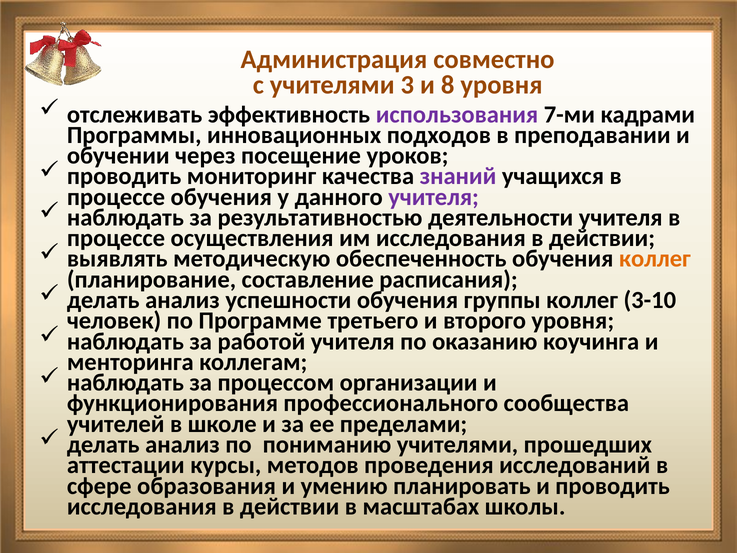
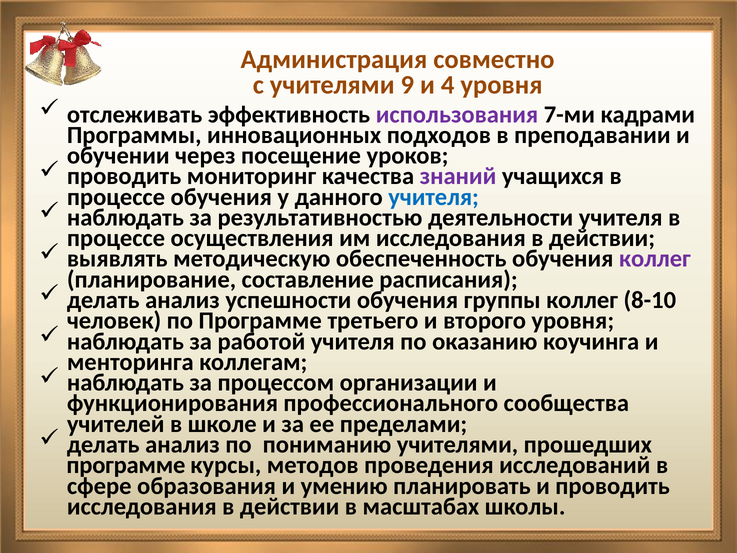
3: 3 -> 9 (407, 85)
8: 8 -> 4 (448, 85)
учителя colour: purple -> blue (434, 197)
коллег colour: orange -> purple (655, 259)
3-10: 3-10 -> 8-10 (650, 300)
аттестации: аттестации -> программе (126, 465)
